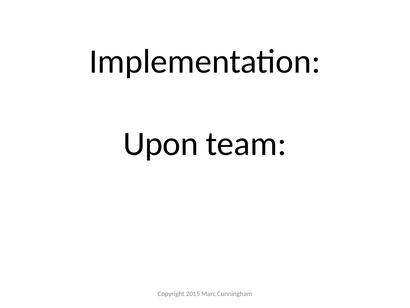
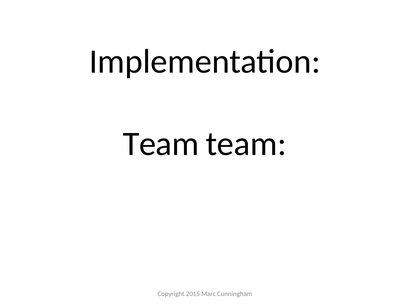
Upon: Upon -> Team (161, 144)
